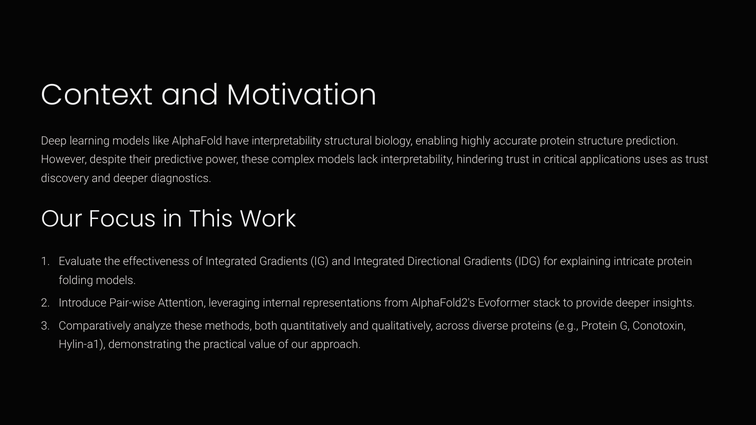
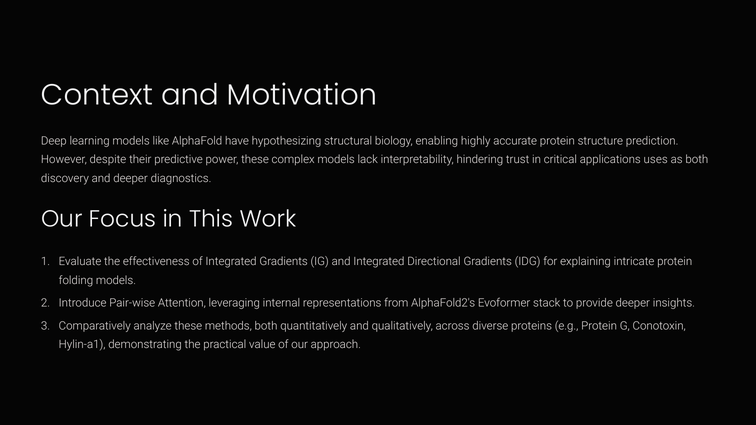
have interpretability: interpretability -> hypothesizing (286, 141)
as trust: trust -> both (697, 160)
